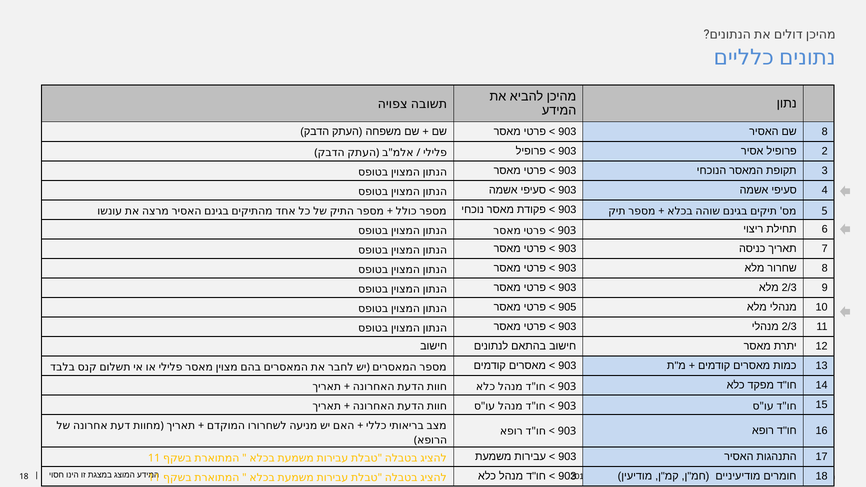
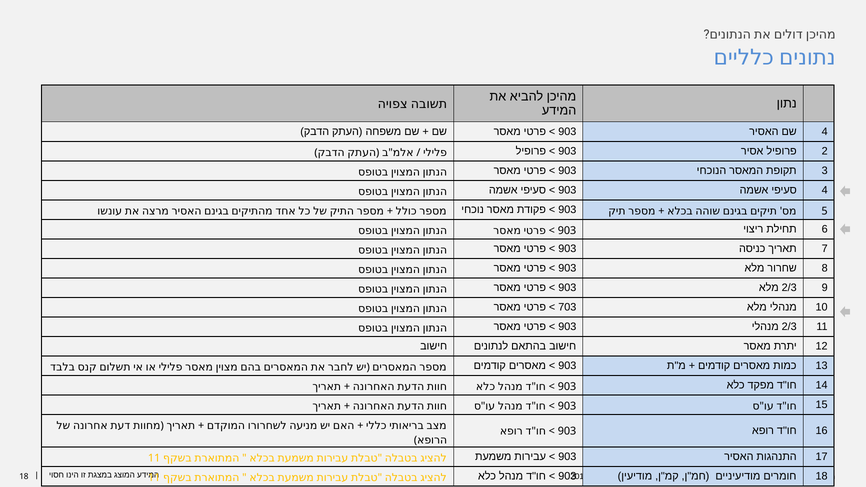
8: 8 -> 4 (825, 132)
905: 905 -> 703 (567, 307)
